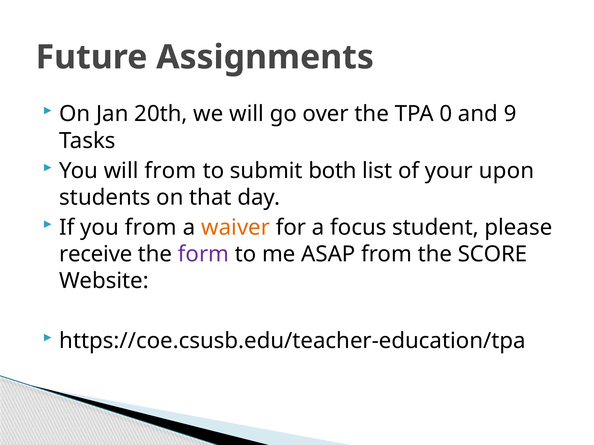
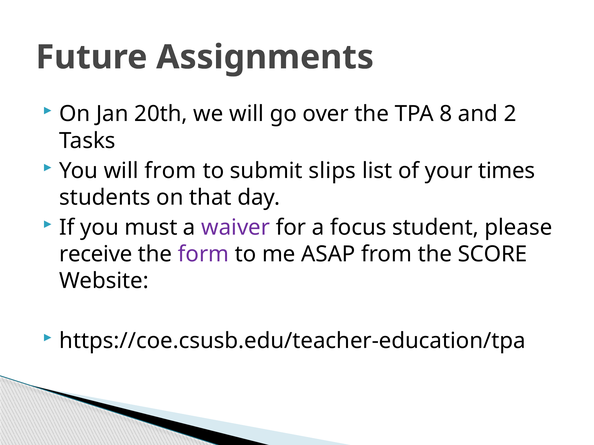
0: 0 -> 8 (446, 114)
9: 9 -> 2 (510, 114)
both: both -> slips (332, 171)
upon: upon -> times (507, 171)
you from: from -> must (151, 228)
waiver colour: orange -> purple (236, 228)
